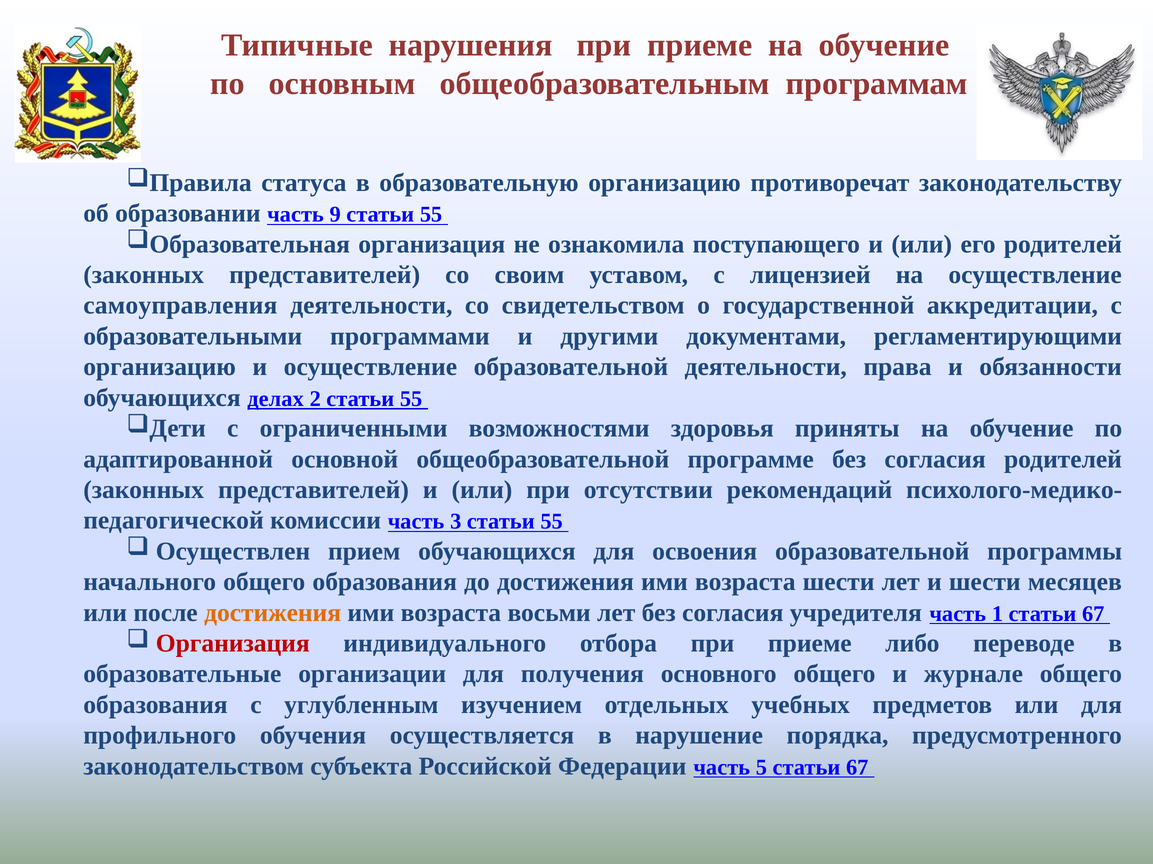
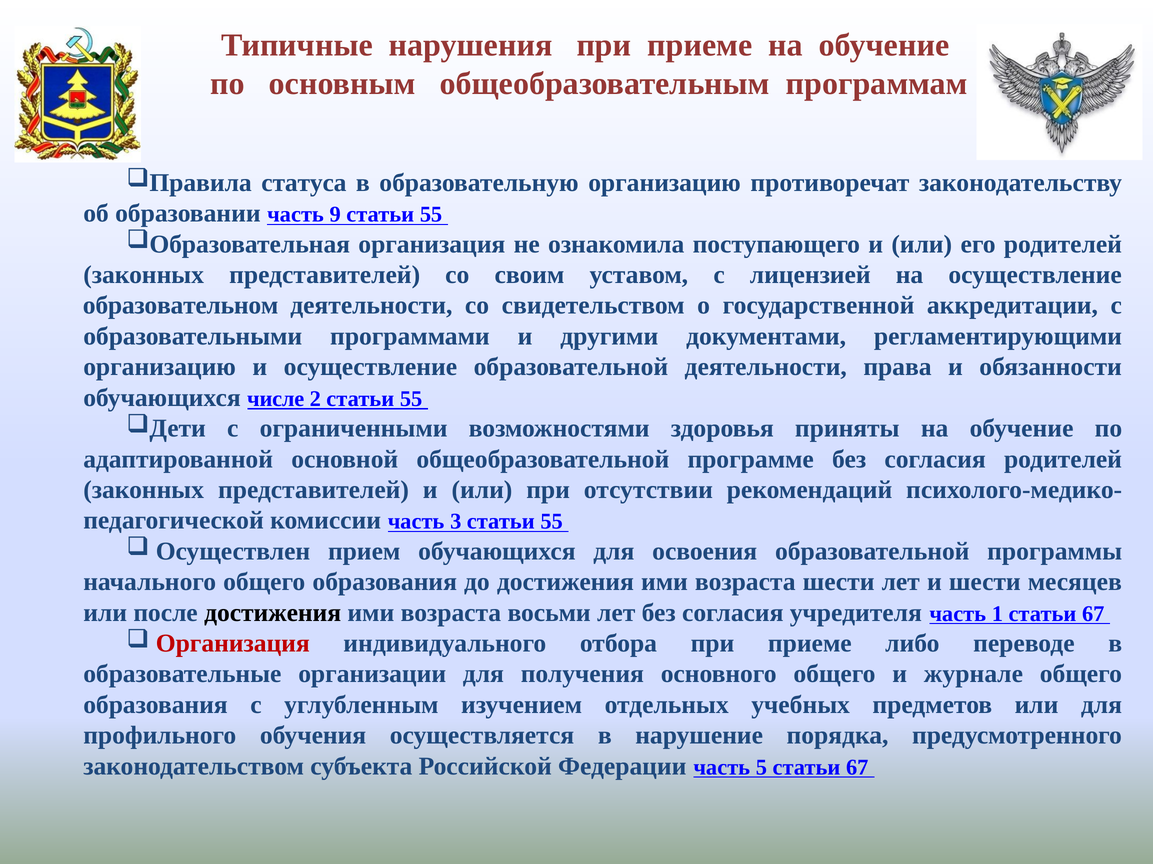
самоуправления: самоуправления -> образовательном (181, 306)
делах: делах -> числе (276, 399)
достижения colour: orange -> black (273, 613)
